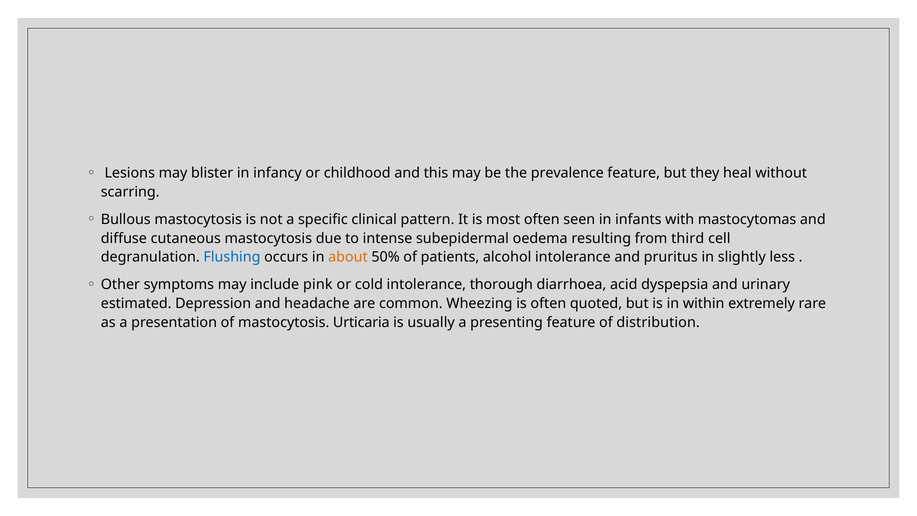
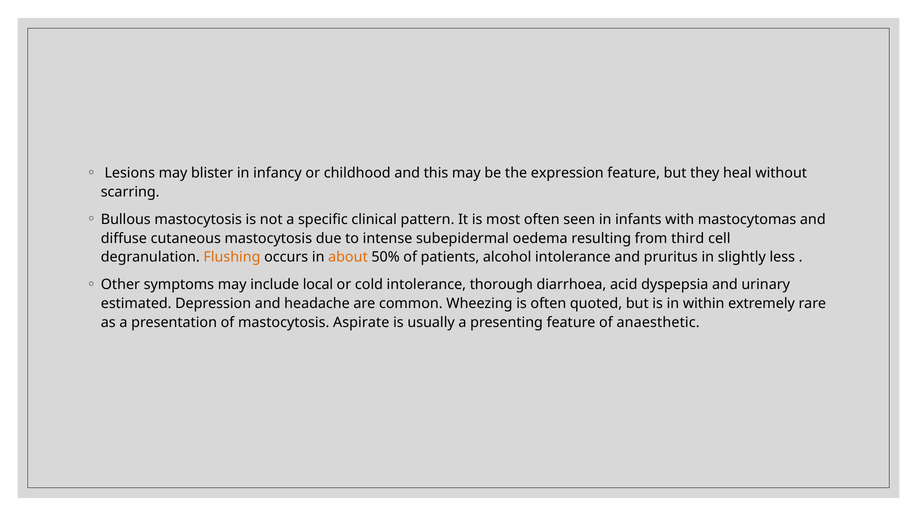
prevalence: prevalence -> expression (567, 173)
Flushing colour: blue -> orange (232, 257)
pink: pink -> local (318, 285)
Urticaria: Urticaria -> Aspirate (361, 322)
distribution: distribution -> anaesthetic (658, 322)
